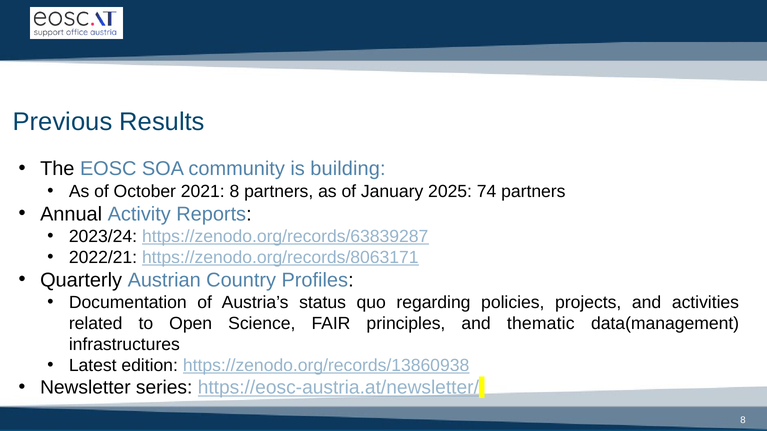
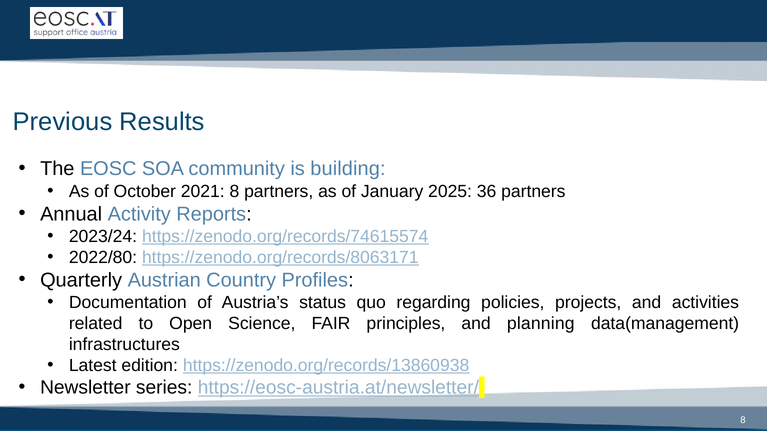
74: 74 -> 36 (487, 191)
https://zenodo.org/records/63839287: https://zenodo.org/records/63839287 -> https://zenodo.org/records/74615574 (285, 236)
2022/21: 2022/21 -> 2022/80 (103, 258)
thematic: thematic -> planning (541, 324)
